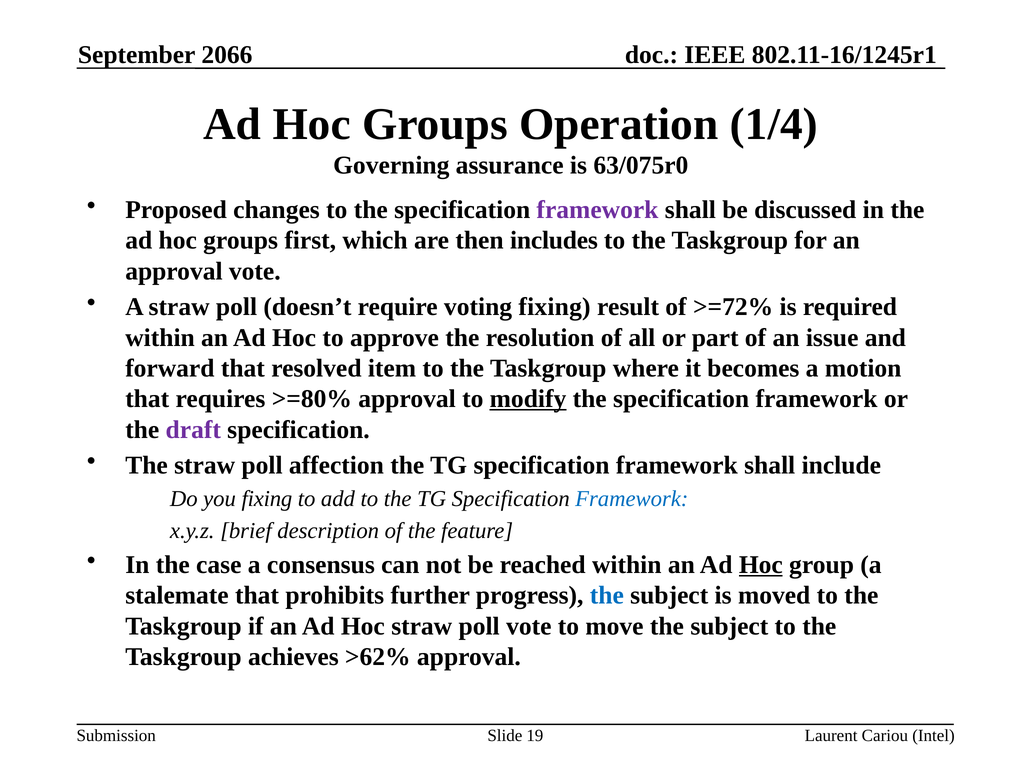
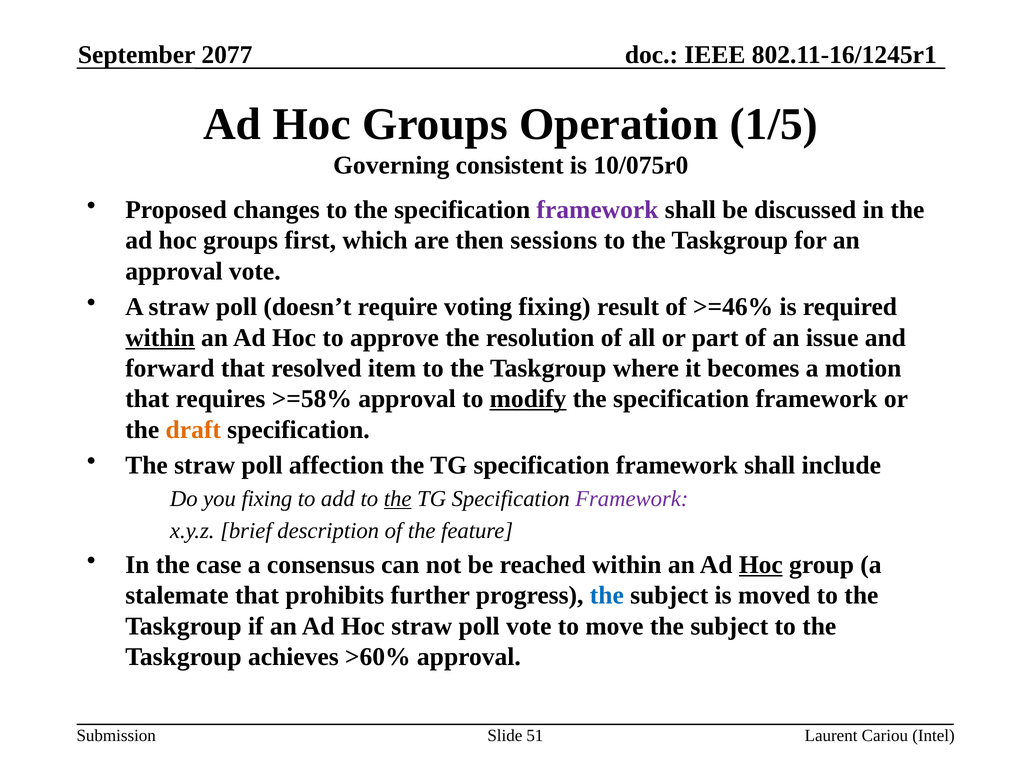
2066: 2066 -> 2077 (227, 55)
1/4: 1/4 -> 1/5 (774, 124)
assurance: assurance -> consistent (510, 165)
63/075r0: 63/075r0 -> 10/075r0 (641, 165)
includes: includes -> sessions (554, 240)
>=72%: >=72% -> >=46% (733, 307)
within underline: none -> present (160, 337)
>=80%: >=80% -> >=58% (312, 399)
draft colour: purple -> orange (193, 429)
the underline: none -> present (398, 498)
Framework colour: blue -> purple (632, 498)
>62%: >62% -> >60% (378, 656)
19: 19 -> 51 (535, 735)
